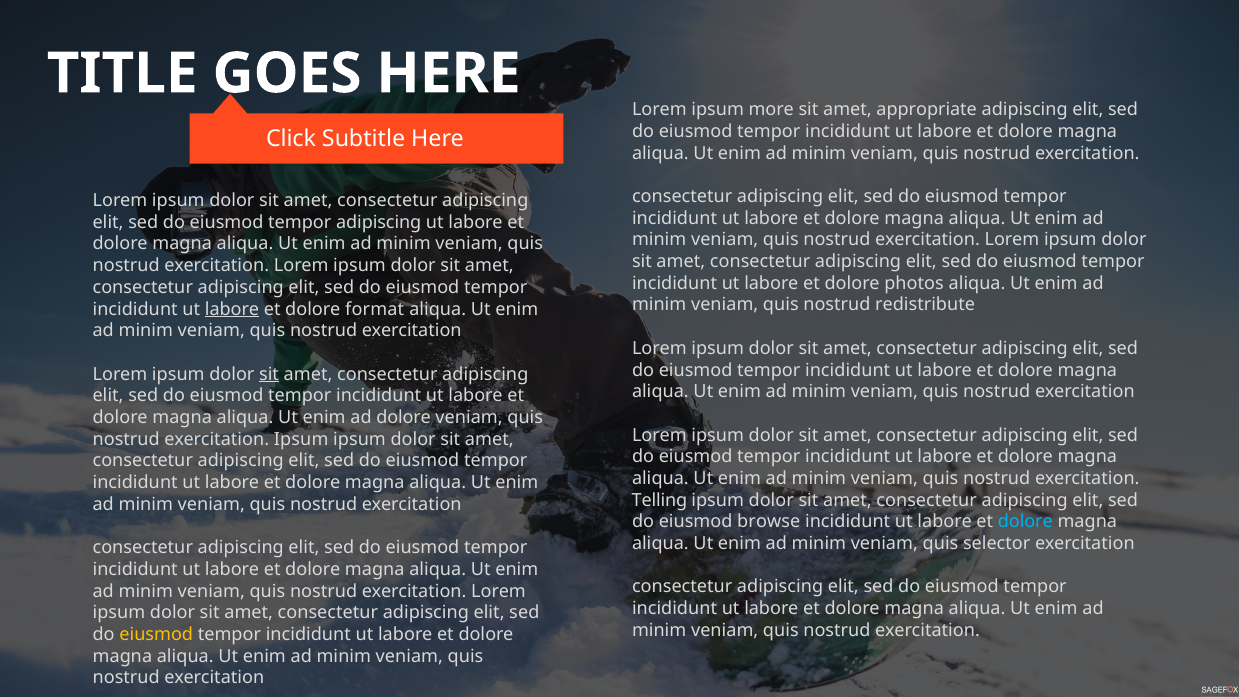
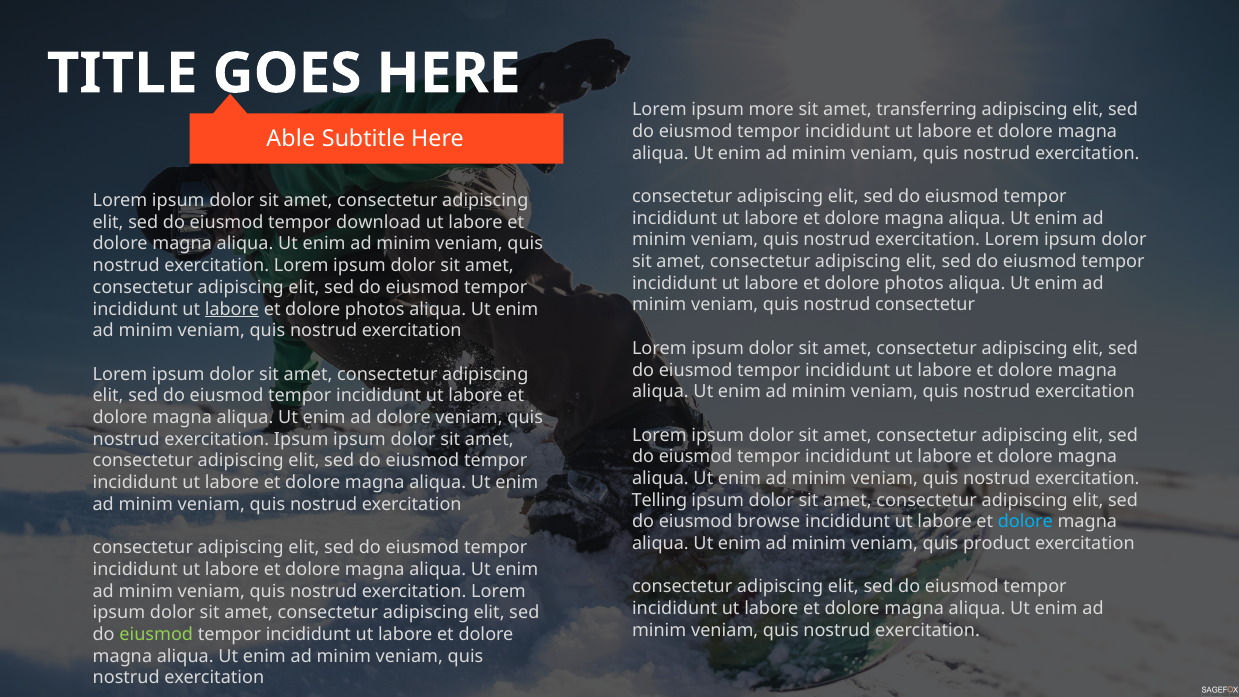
appropriate: appropriate -> transferring (927, 110)
Click: Click -> Able (291, 139)
tempor adipiscing: adipiscing -> download (379, 222)
nostrud redistribute: redistribute -> consectetur (925, 305)
format: format -> photos (375, 309)
sit underline: present -> none (269, 374)
selector: selector -> product (997, 544)
eiusmod colour: yellow -> light green (156, 634)
